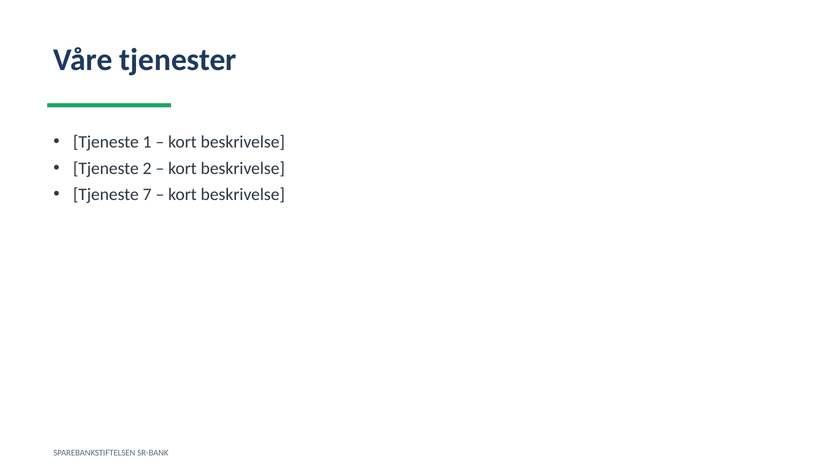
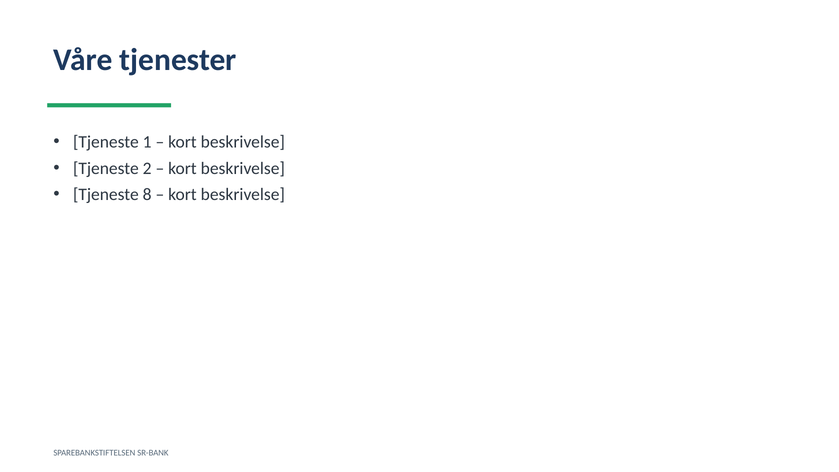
7: 7 -> 8 (147, 195)
